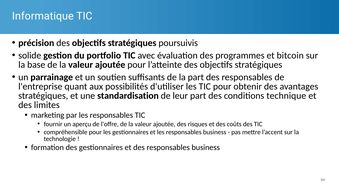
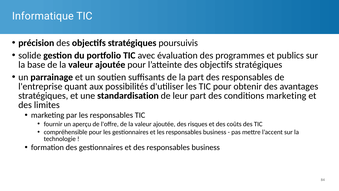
bitcoin: bitcoin -> publics (290, 55)
conditions technique: technique -> marketing (286, 96)
